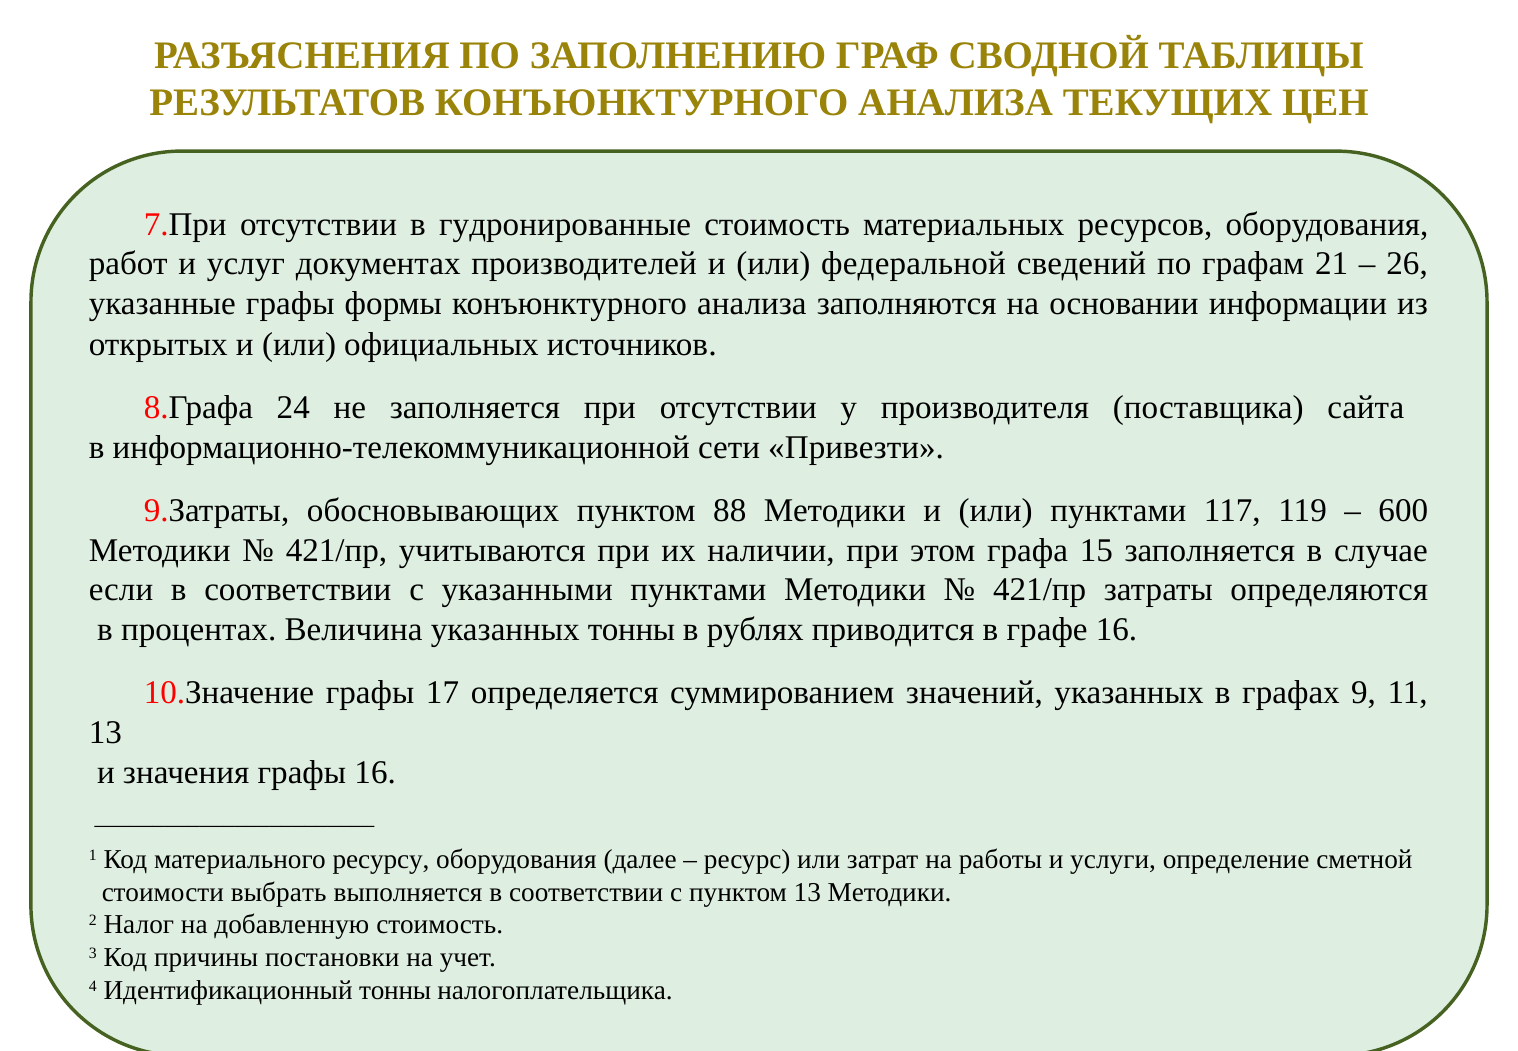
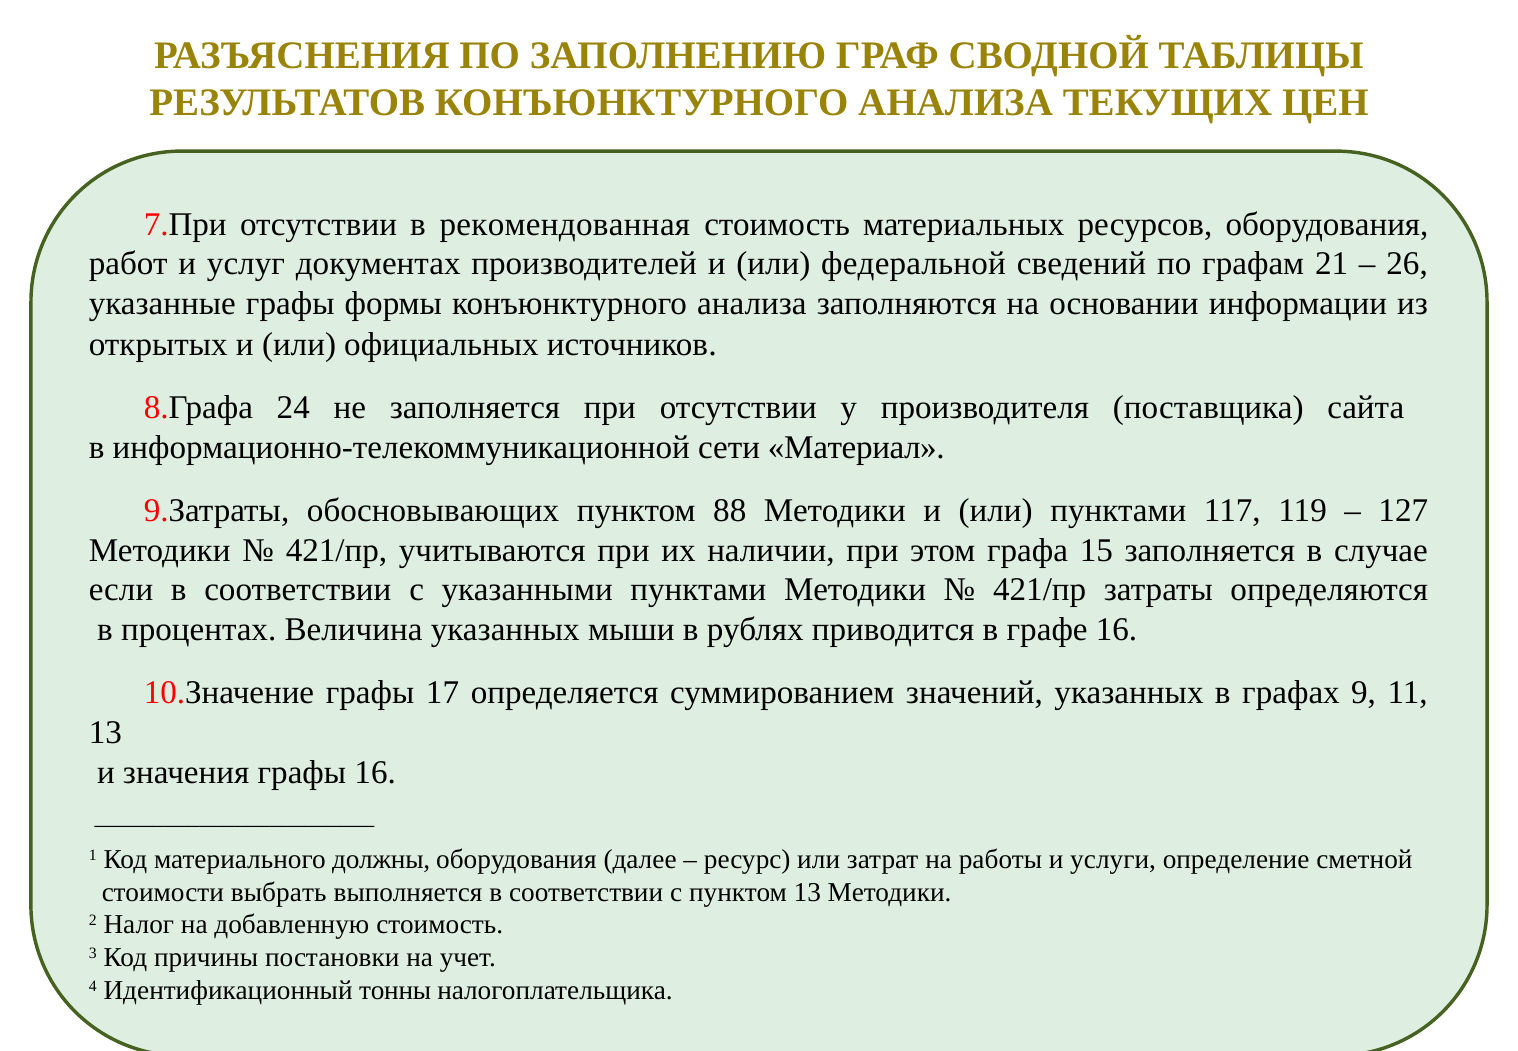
гудронированные: гудронированные -> рекомендованная (565, 224)
Привезти: Привезти -> Материал (856, 447)
600: 600 -> 127 (1403, 510)
указанных тонны: тонны -> мыши (631, 630)
ресурсу: ресурсу -> должны (381, 859)
